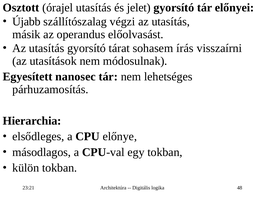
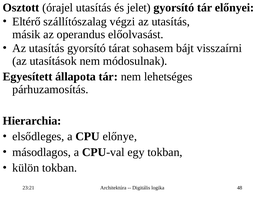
Újabb: Újabb -> Eltérő (26, 22)
írás: írás -> bájt (185, 48)
nanosec: nanosec -> állapota (76, 77)
